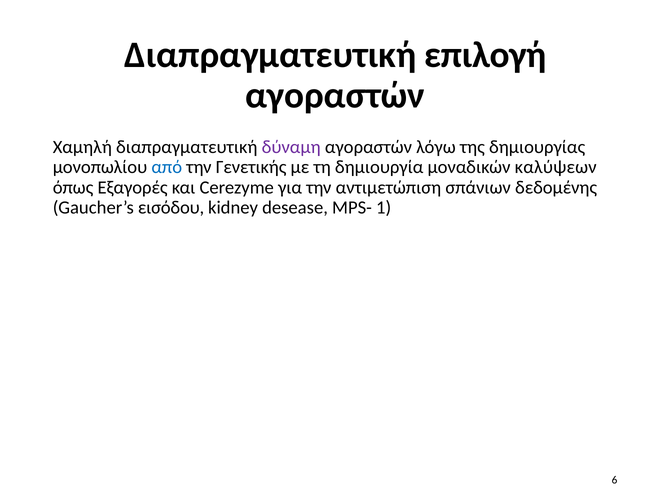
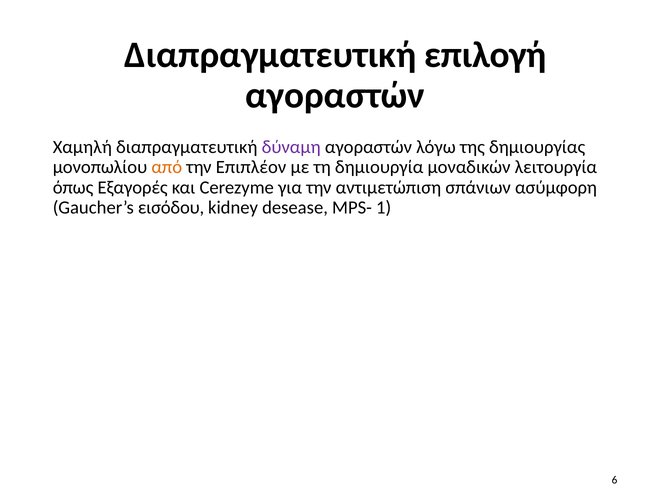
από colour: blue -> orange (167, 167)
Γενετικής: Γενετικής -> Επιπλέον (251, 167)
καλύψεων: καλύψεων -> λειτουργία (556, 167)
δεδομένης: δεδομένης -> ασύμφορη (556, 187)
